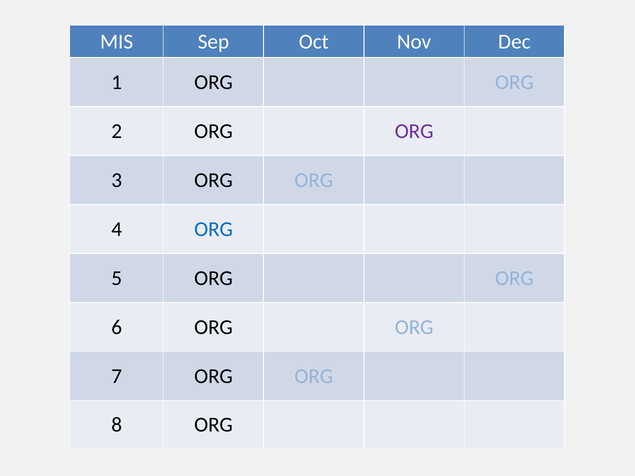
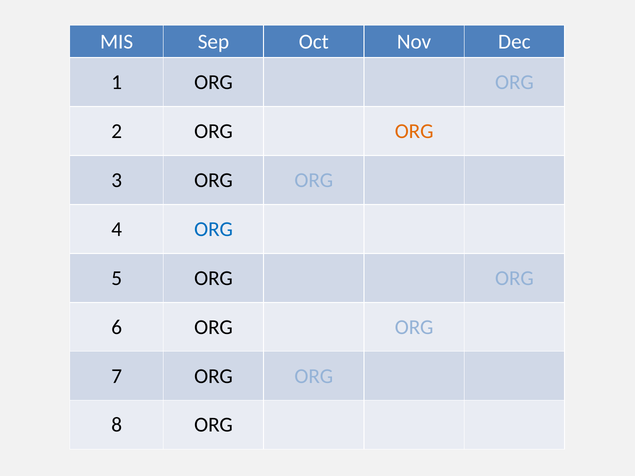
ORG colour: purple -> orange (414, 131)
